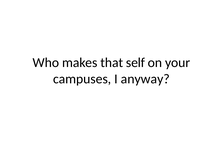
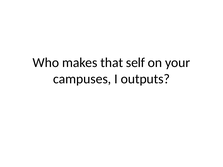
anyway: anyway -> outputs (145, 79)
